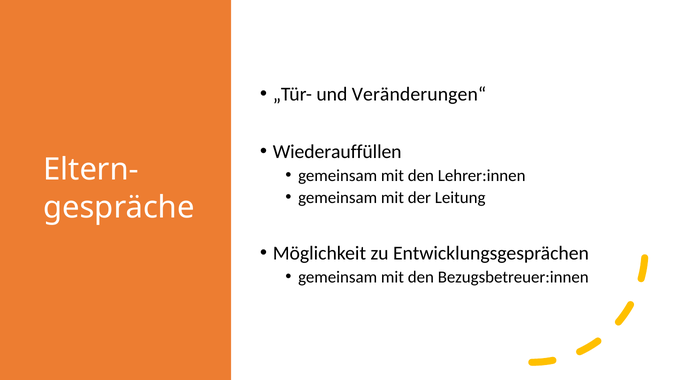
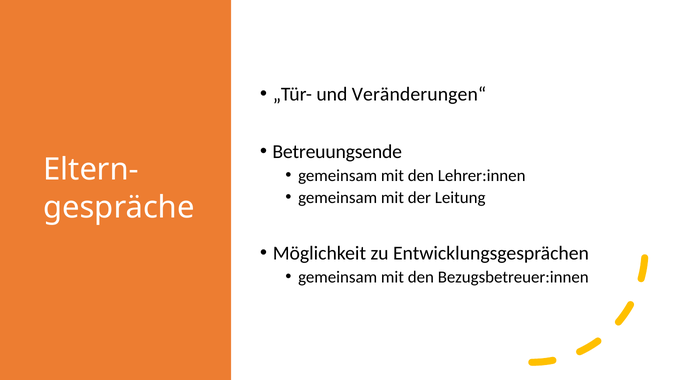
Wiederauffüllen: Wiederauffüllen -> Betreuungsende (337, 152)
